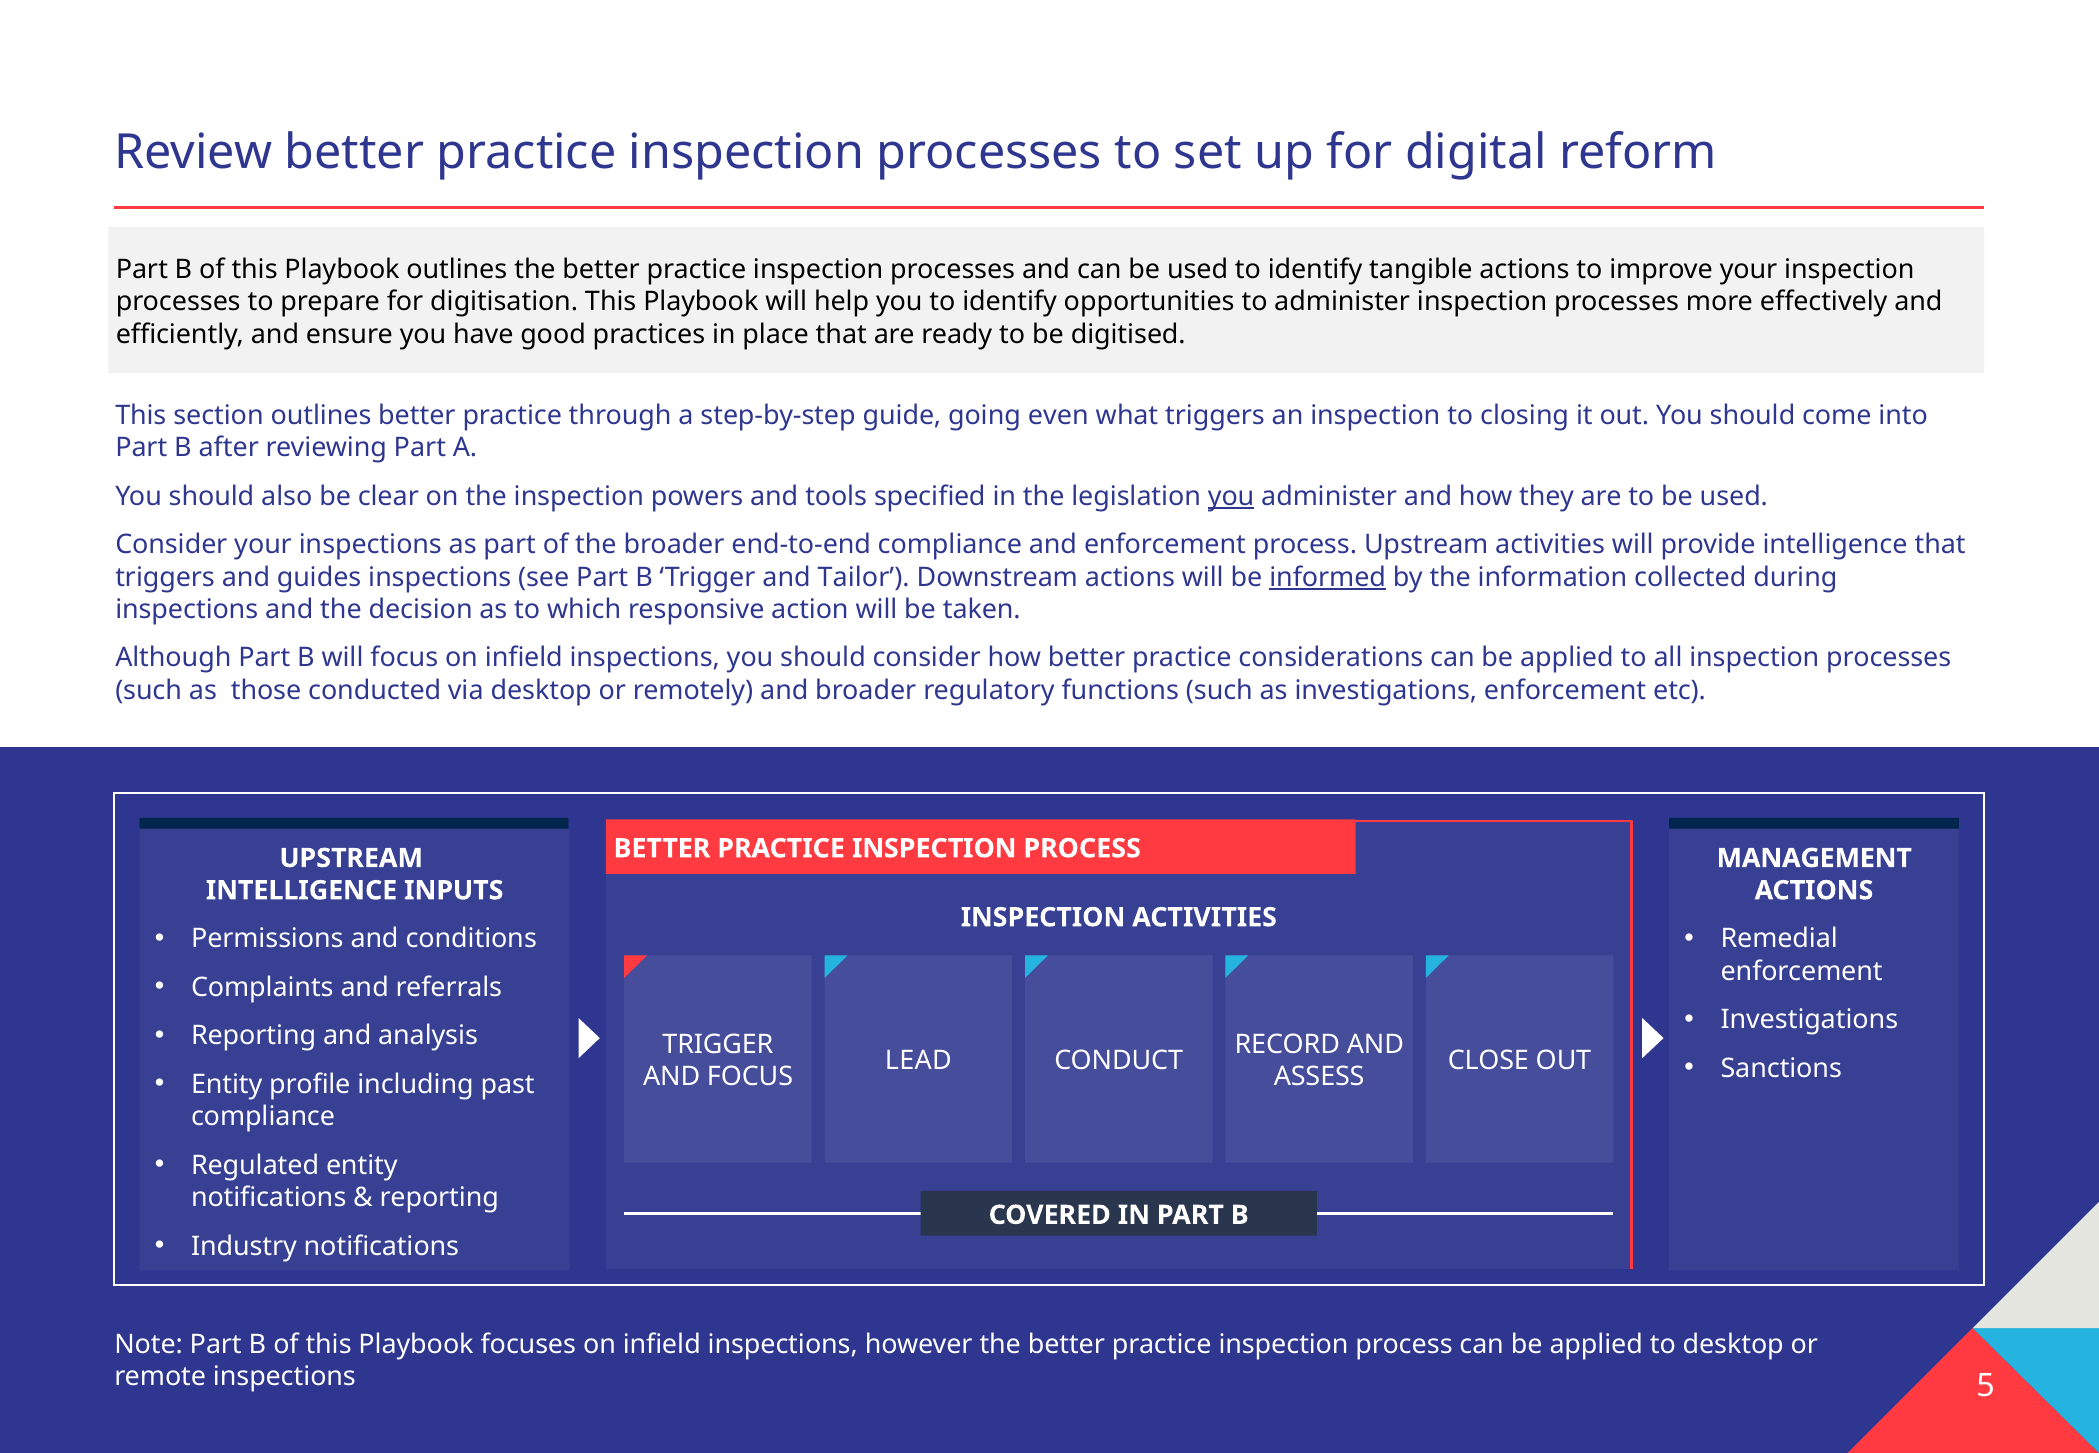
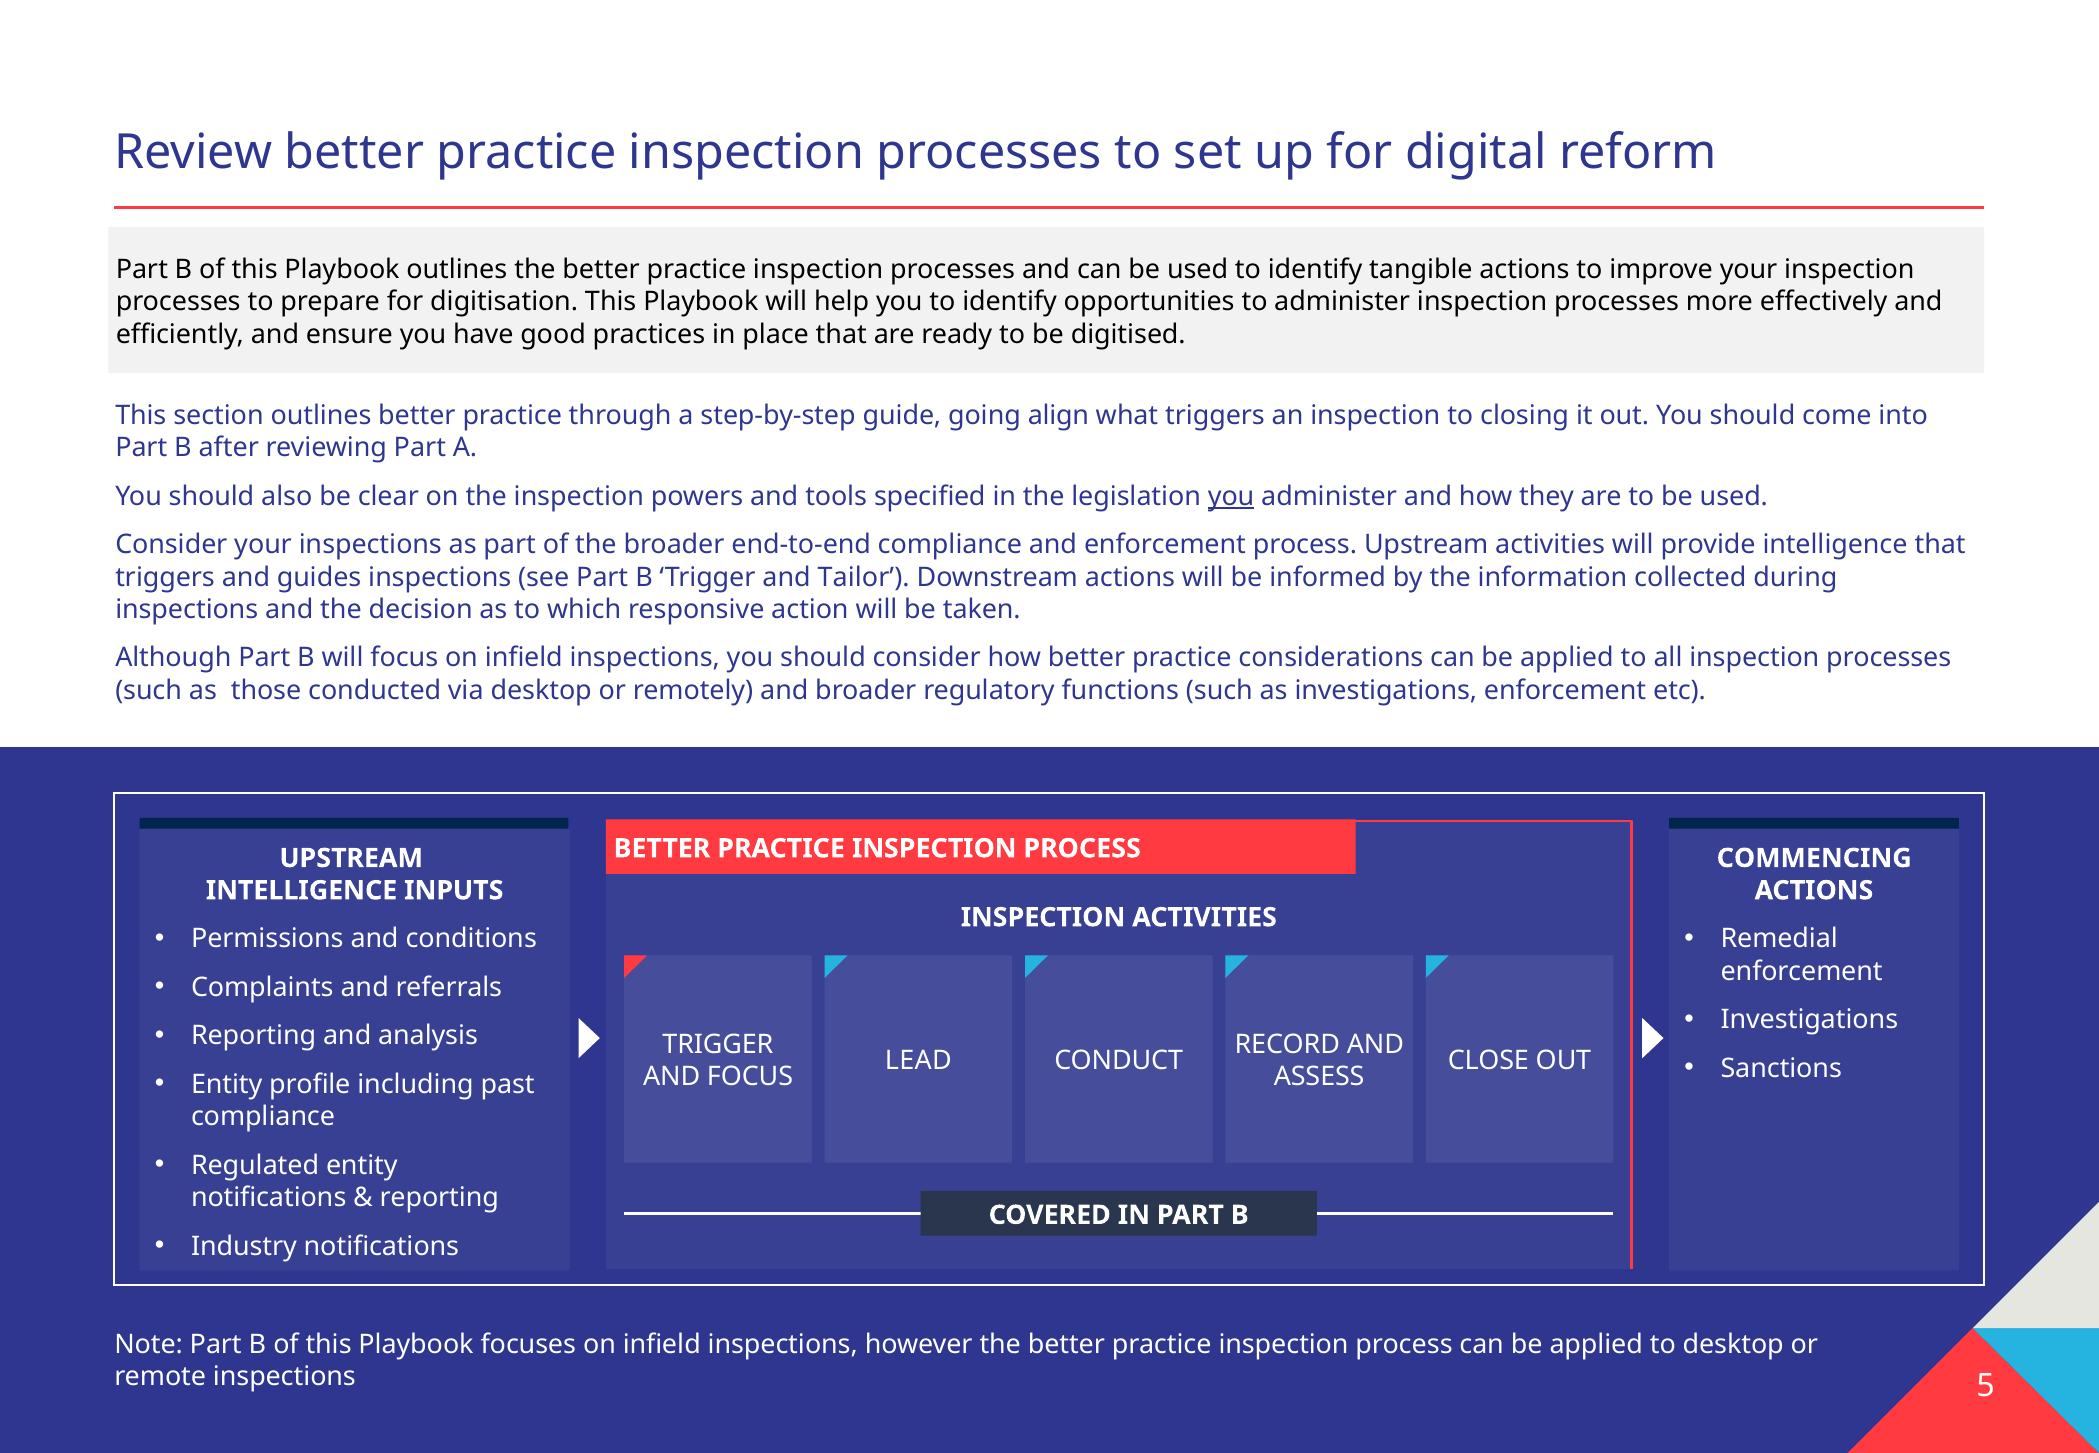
even: even -> align (1058, 415)
informed underline: present -> none (1328, 577)
MANAGEMENT: MANAGEMENT -> COMMENCING (1814, 858)
